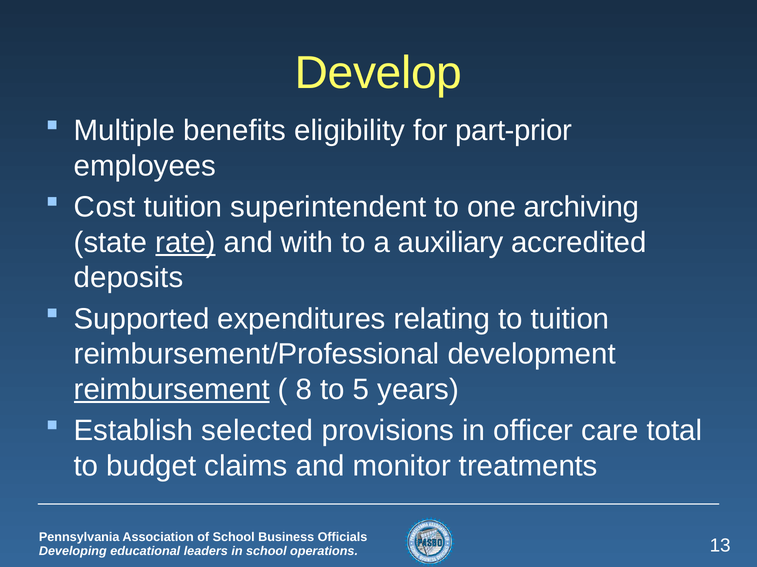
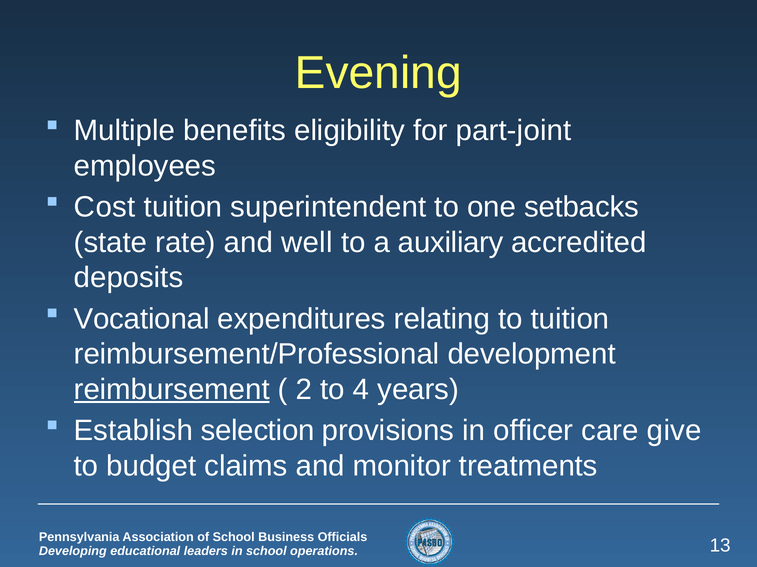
Develop: Develop -> Evening (378, 73)
part-prior: part-prior -> part-joint (514, 131)
archiving: archiving -> setbacks (581, 207)
rate underline: present -> none (186, 243)
with: with -> well (307, 243)
Supported: Supported -> Vocational (142, 319)
8: 8 -> 2 (304, 390)
5: 5 -> 4 (361, 390)
selected: selected -> selection (258, 431)
total: total -> give (674, 431)
